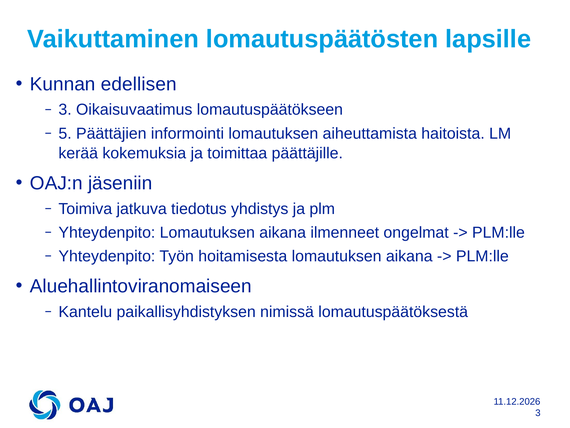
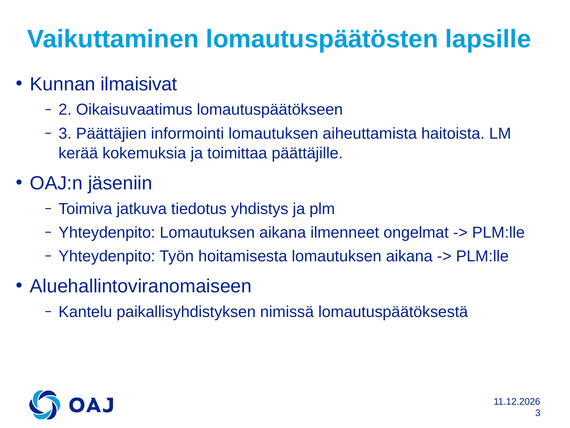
edellisen: edellisen -> ilmaisivat (139, 84)
3: 3 -> 2 (65, 110)
5: 5 -> 3 (65, 133)
